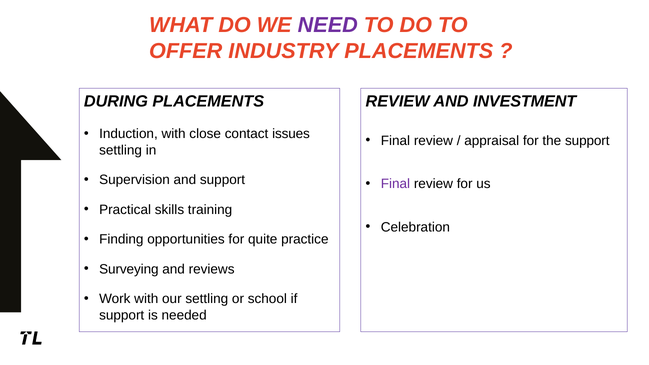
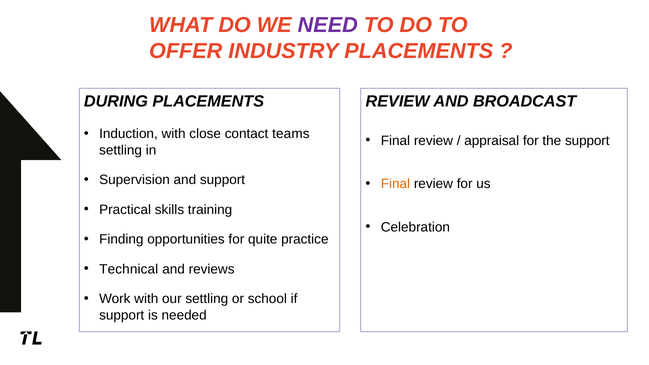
INVESTMENT: INVESTMENT -> BROADCAST (525, 101)
issues: issues -> teams (291, 134)
Final colour: purple -> orange (395, 184)
Surveying: Surveying -> Technical (129, 269)
